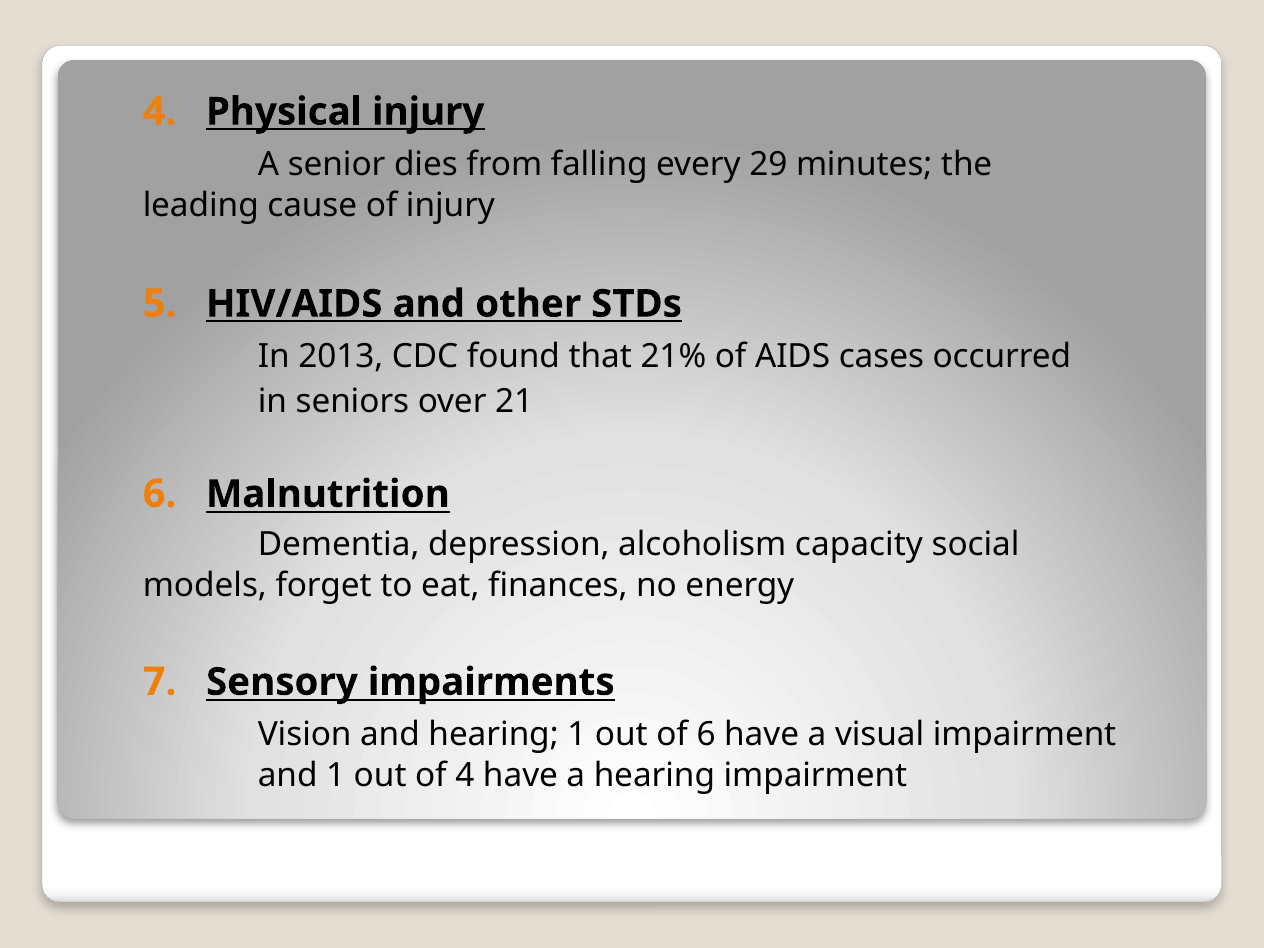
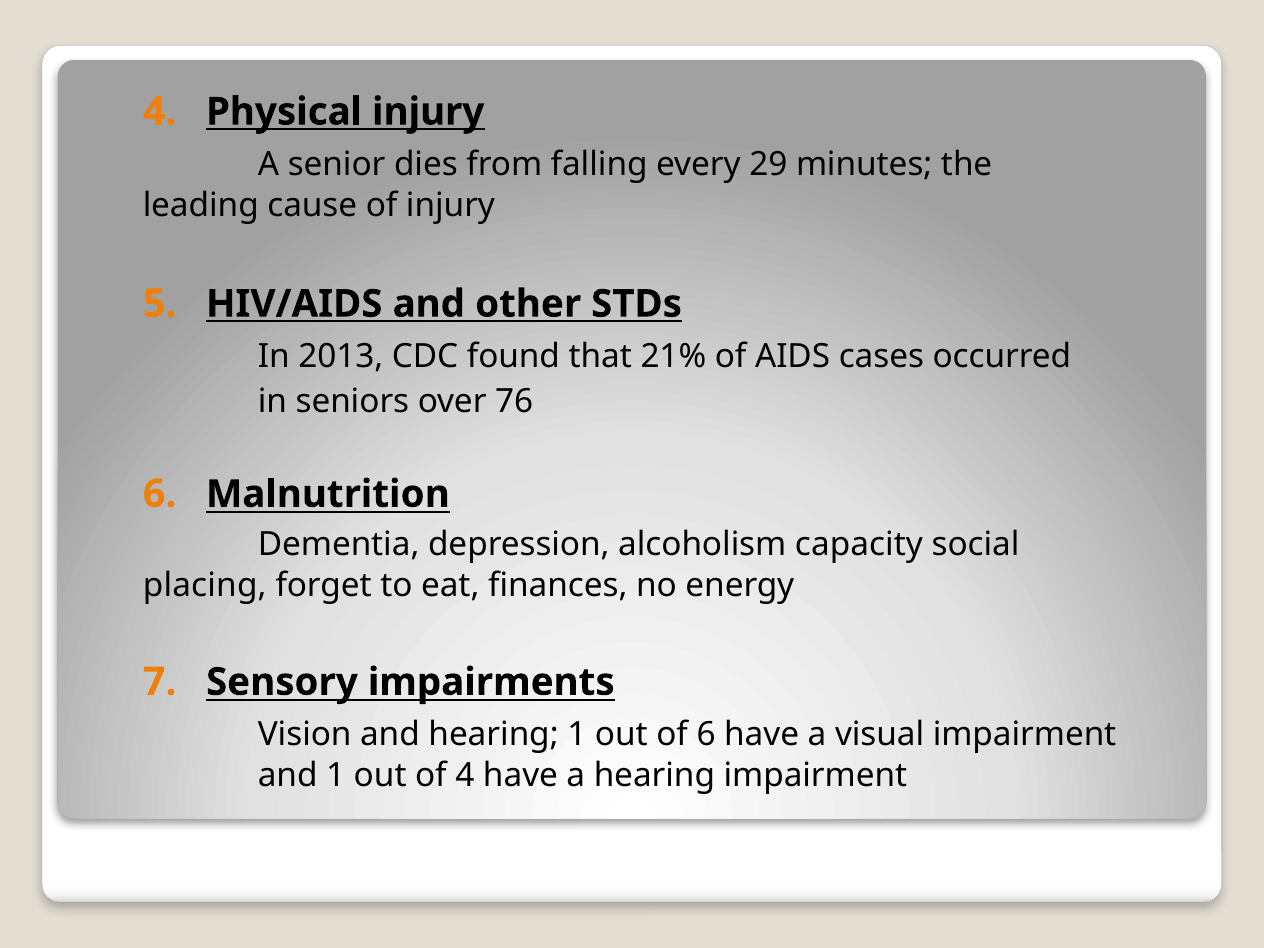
21: 21 -> 76 (514, 402)
models: models -> placing (205, 586)
